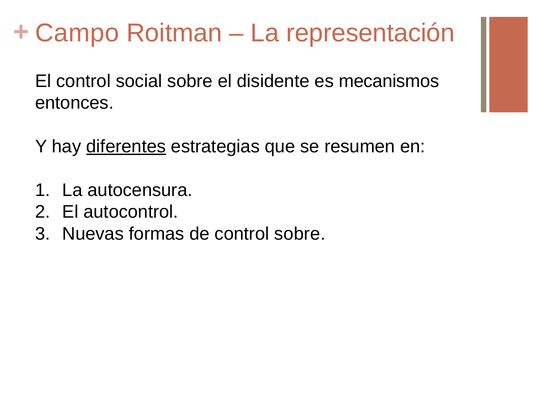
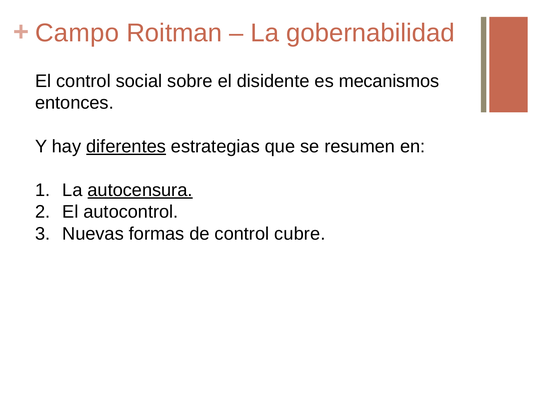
representación: representación -> gobernabilidad (371, 33)
autocensura underline: none -> present (140, 190)
control sobre: sobre -> cubre (300, 234)
